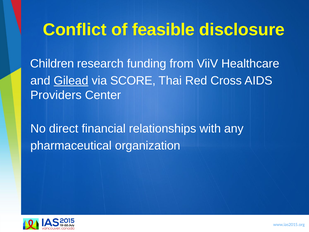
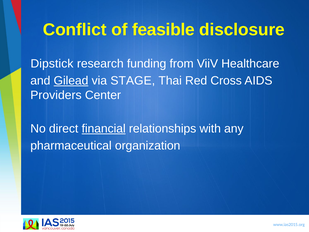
Children: Children -> Dipstick (52, 64)
SCORE: SCORE -> STAGE (133, 81)
financial underline: none -> present (104, 129)
